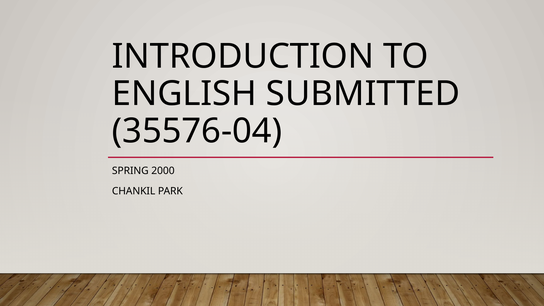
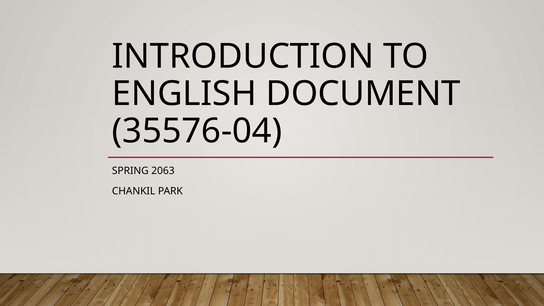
SUBMITTED: SUBMITTED -> DOCUMENT (363, 94)
2000: 2000 -> 2063 (163, 171)
